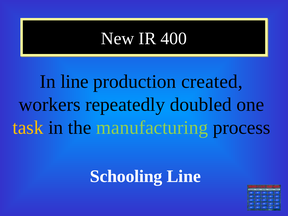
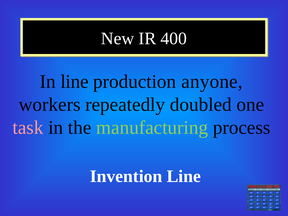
created: created -> anyone (212, 82)
task colour: yellow -> pink (28, 128)
Schooling: Schooling -> Invention (126, 176)
